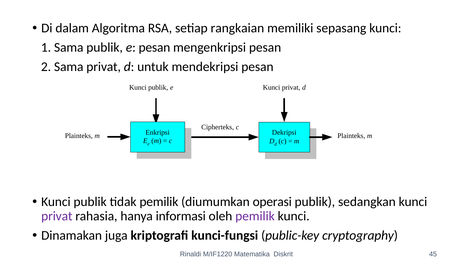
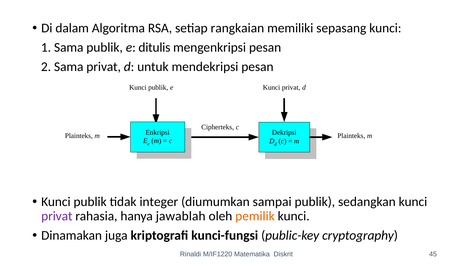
e pesan: pesan -> ditulis (154, 47)
tidak pemilik: pemilik -> integer (159, 202)
operasi: operasi -> sampai (272, 202)
informasi: informasi -> jawablah (181, 216)
pemilik colour: purple -> orange (255, 216)
